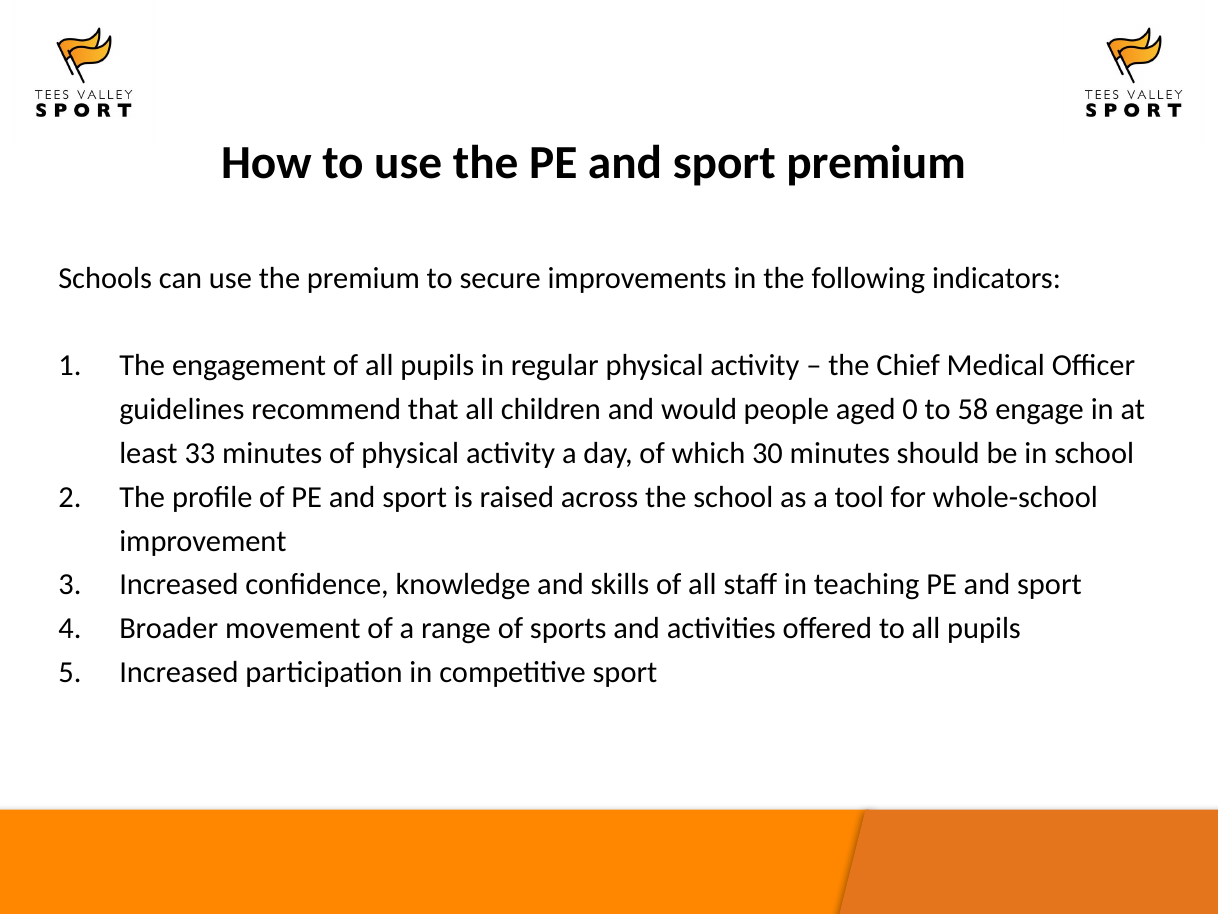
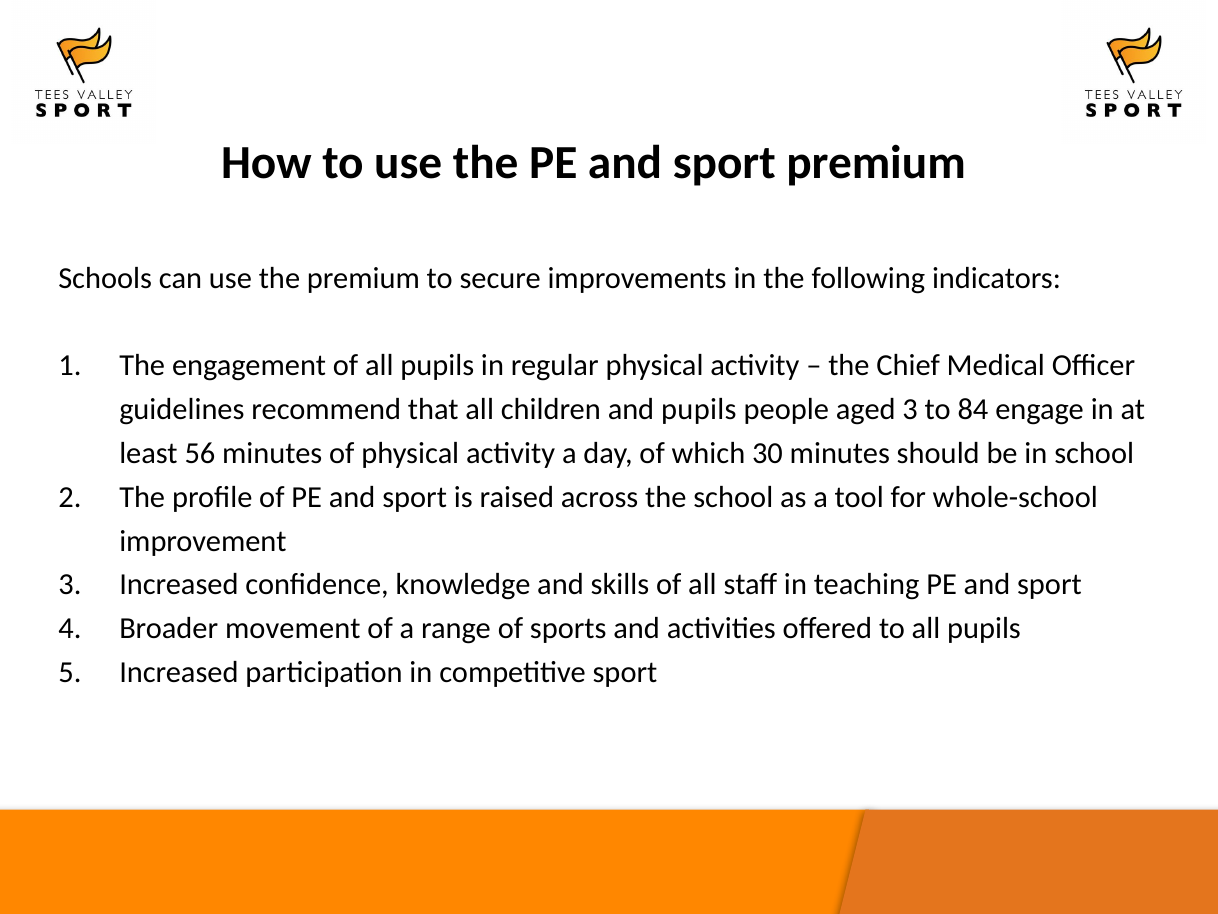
and would: would -> pupils (699, 409)
aged 0: 0 -> 3 (910, 409)
58: 58 -> 84 (973, 409)
33: 33 -> 56 (200, 453)
